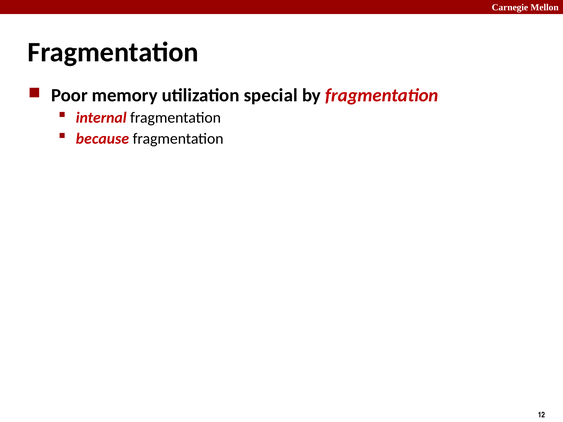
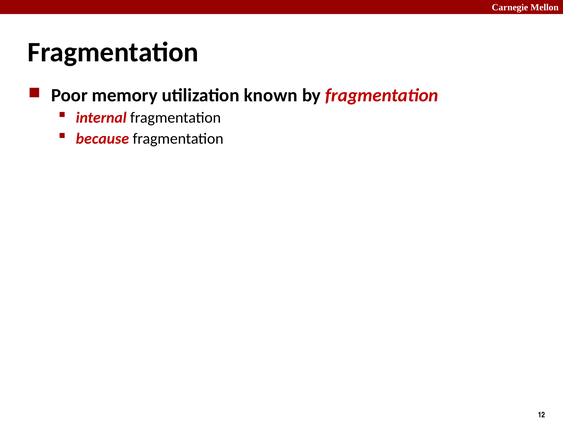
special: special -> known (271, 95)
